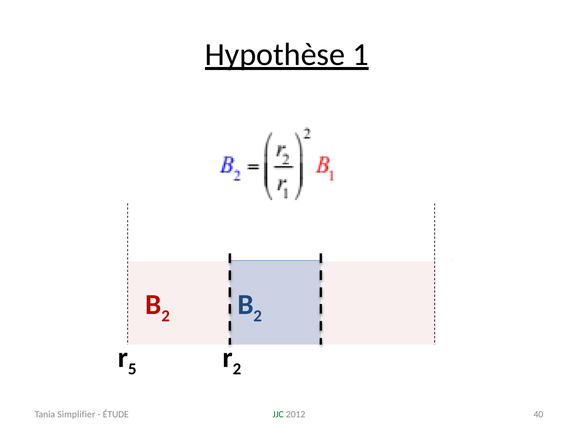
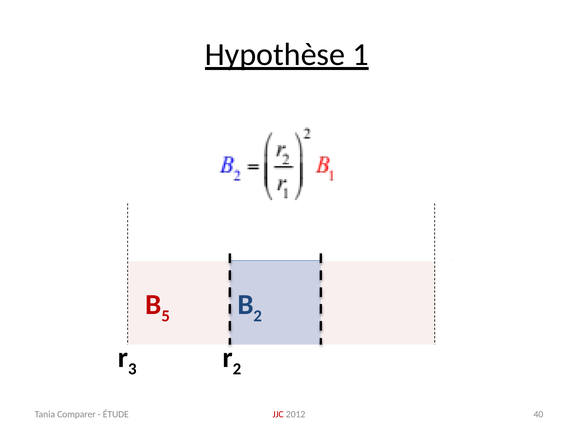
2: 2 -> 5 (166, 316)
5: 5 -> 3 (132, 369)
JJC colour: green -> red (278, 414)
Simplifier: Simplifier -> Comparer (76, 414)
